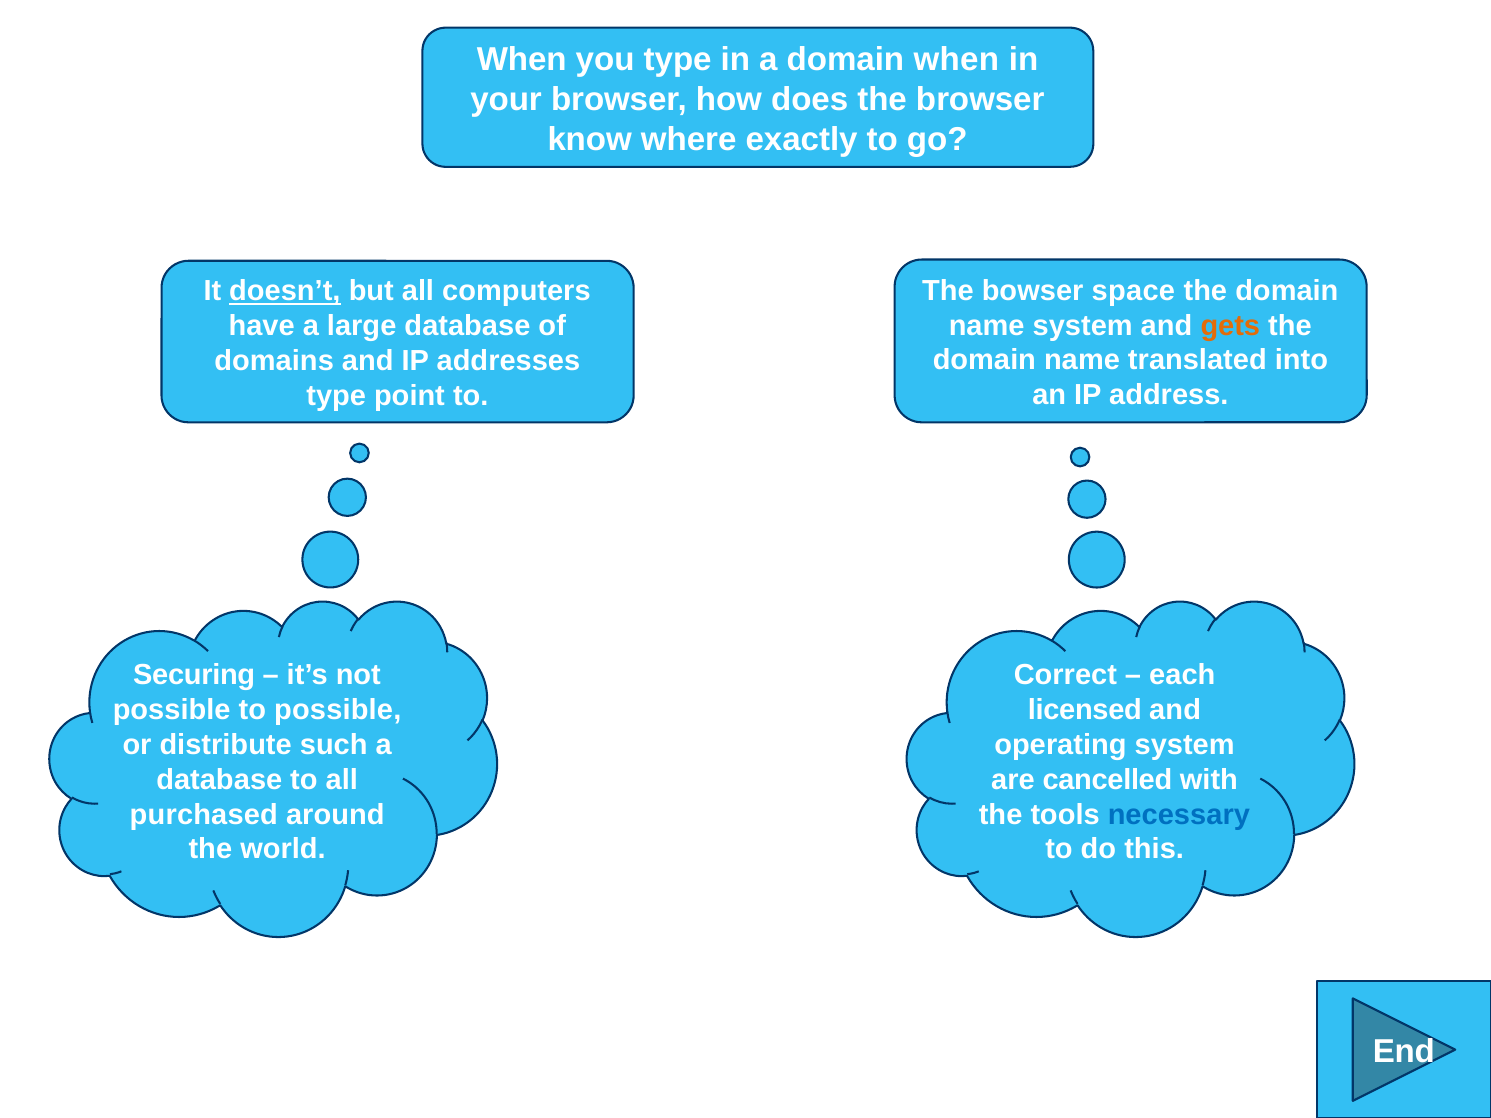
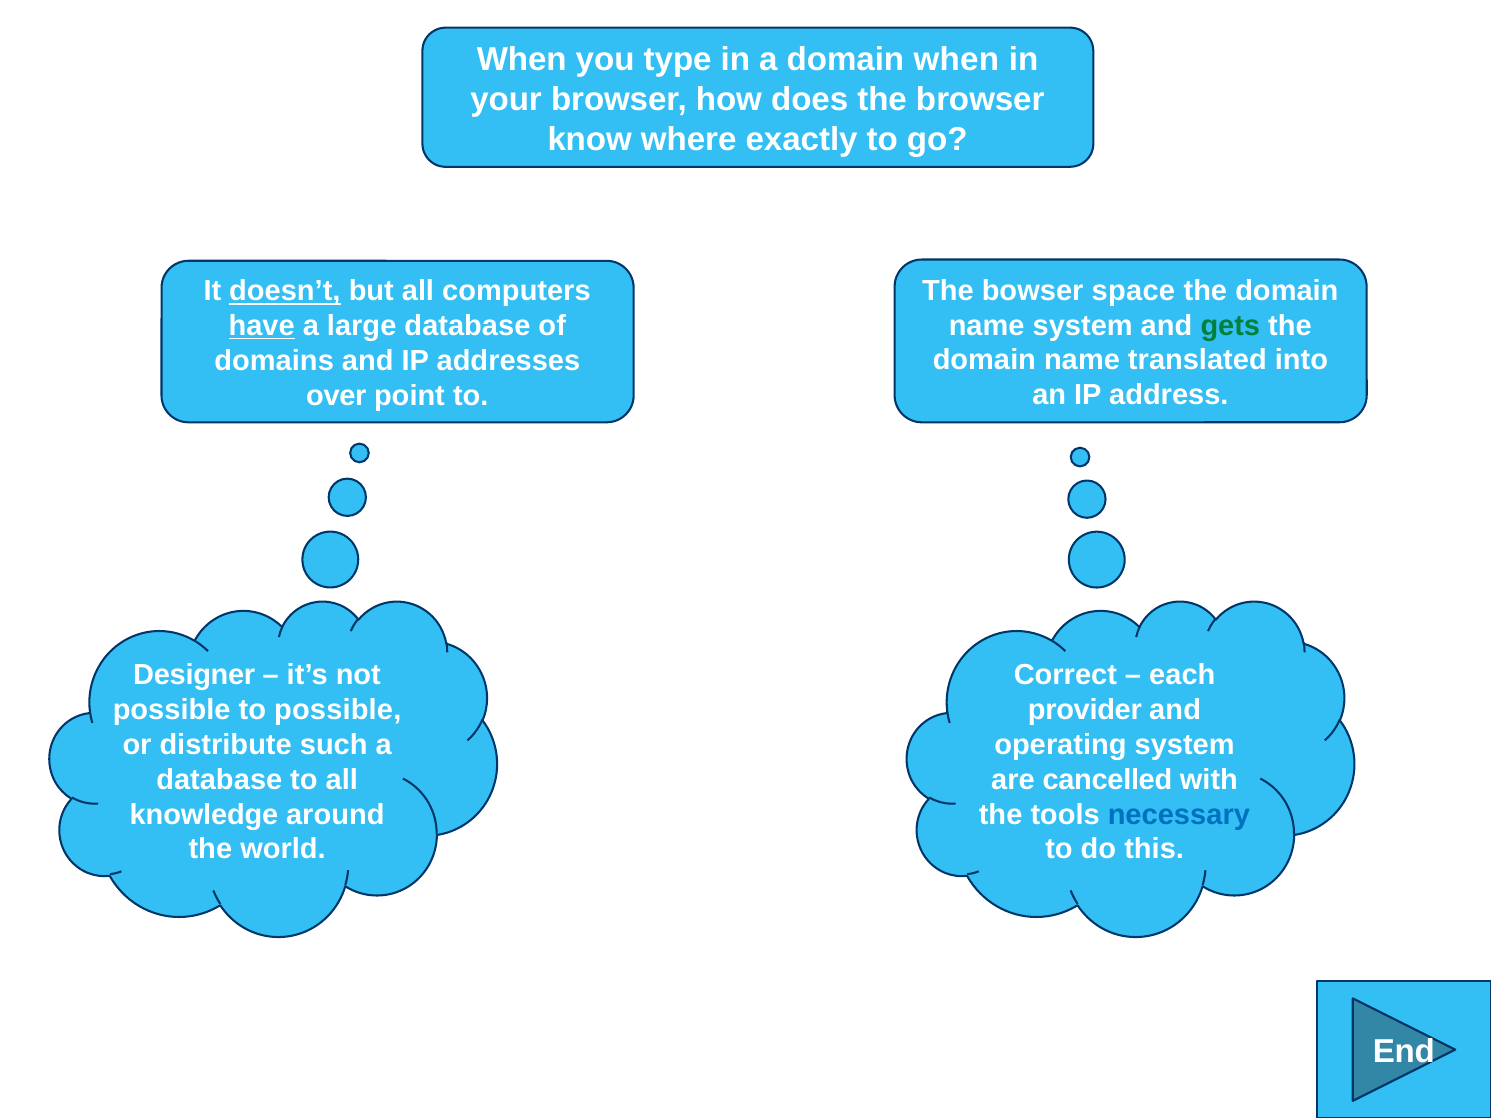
gets colour: orange -> green (1230, 326)
have underline: none -> present (262, 326)
type: type -> over (336, 396)
Securing: Securing -> Designer (194, 676)
licensed: licensed -> provider (1085, 710)
purchased: purchased -> knowledge (204, 815)
